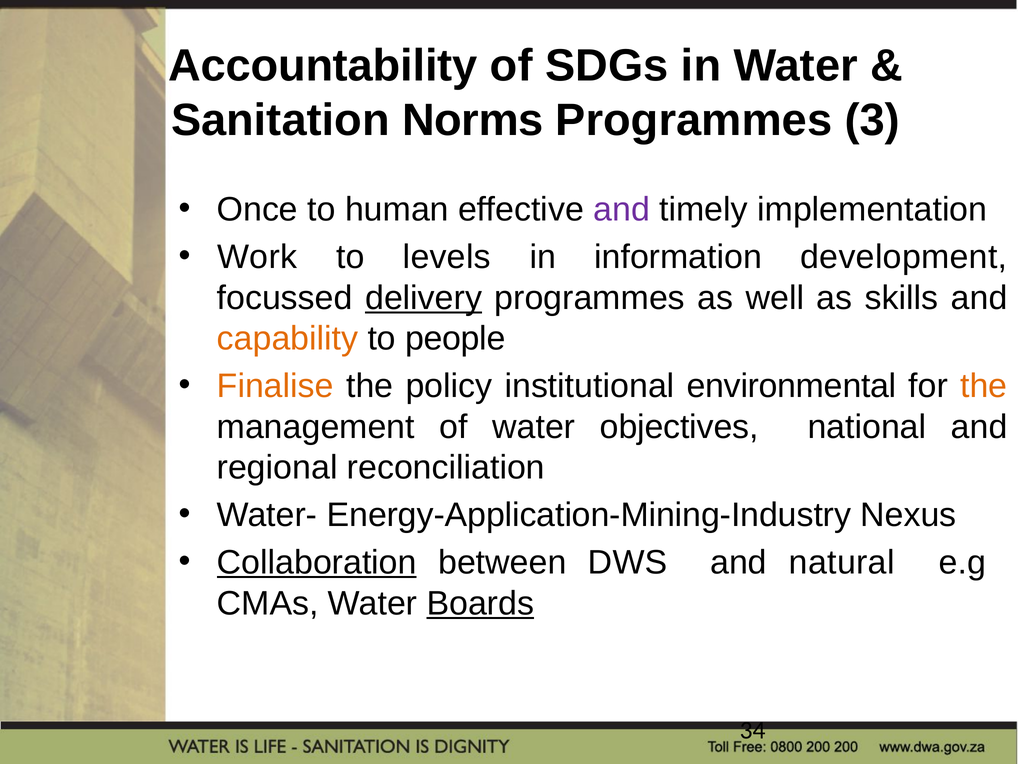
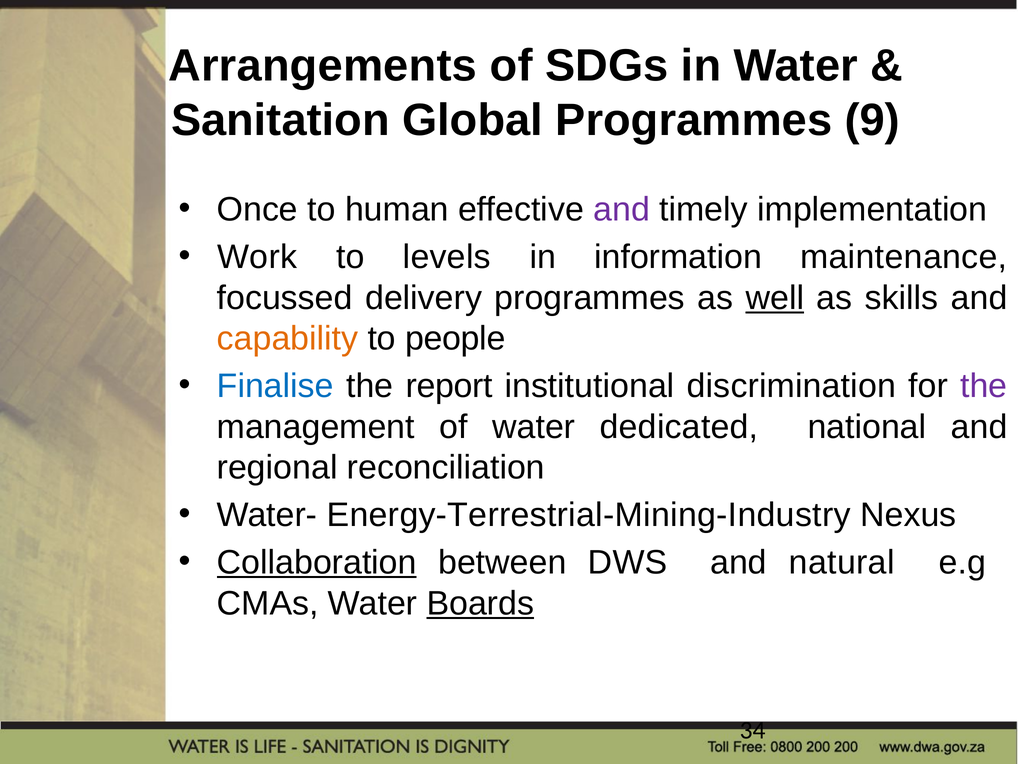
Accountability: Accountability -> Arrangements (323, 66)
Norms: Norms -> Global (473, 120)
3: 3 -> 9 (872, 120)
development: development -> maintenance (904, 257)
delivery underline: present -> none (424, 298)
well underline: none -> present (775, 298)
Finalise colour: orange -> blue (275, 386)
policy: policy -> report (449, 386)
environmental: environmental -> discrimination (791, 386)
the colour: orange -> purple (984, 386)
objectives: objectives -> dedicated (679, 427)
Energy-Application-Mining-Industry: Energy-Application-Mining-Industry -> Energy-Terrestrial-Mining-Industry (589, 515)
